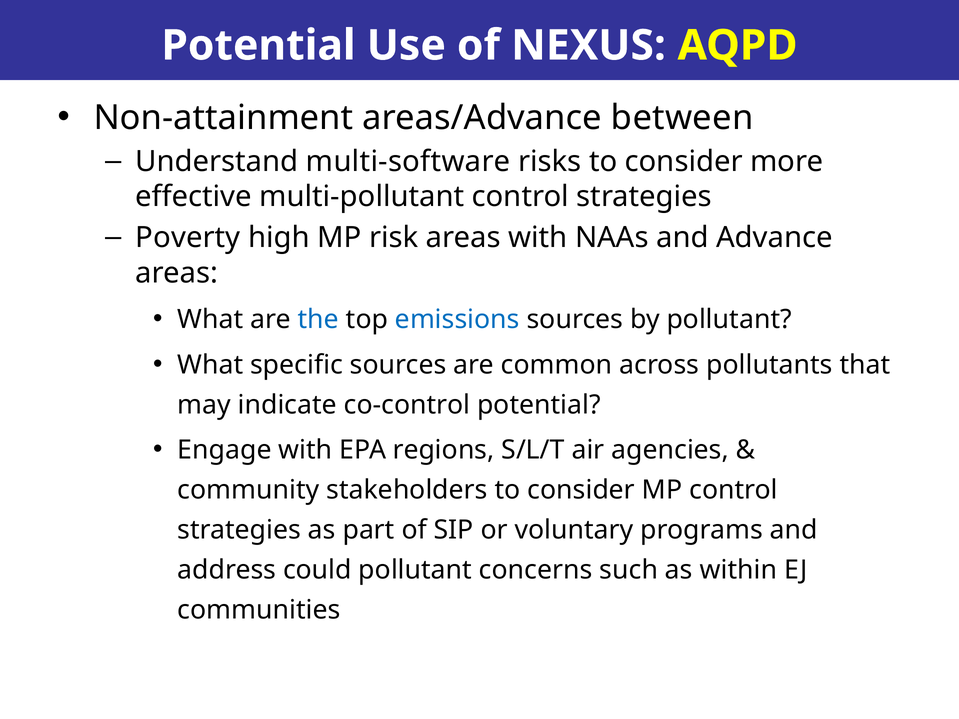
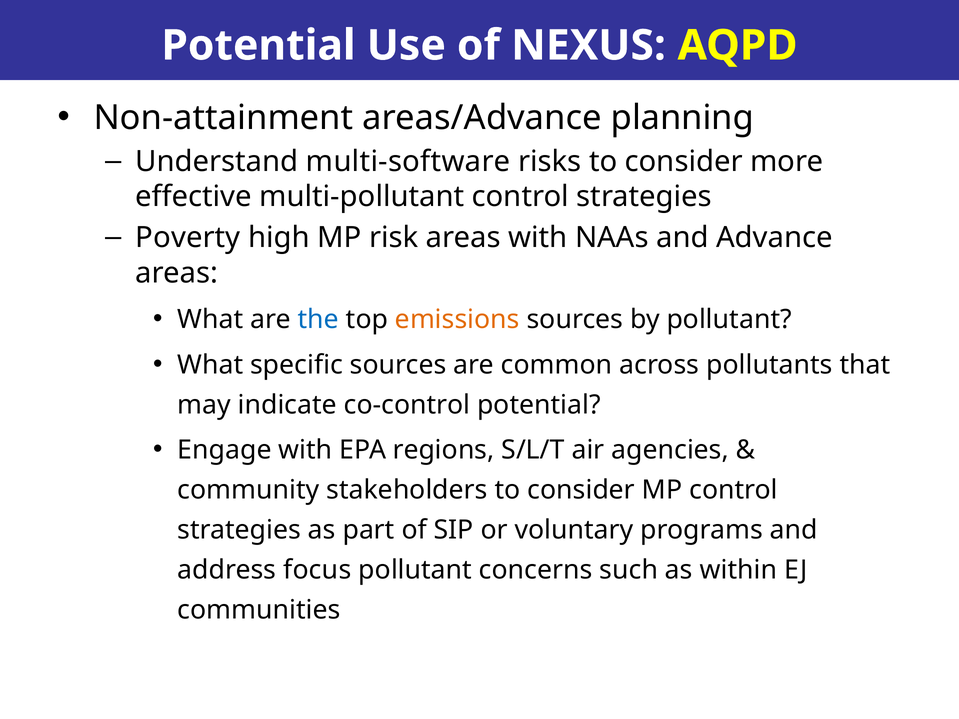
between: between -> planning (682, 118)
emissions colour: blue -> orange (457, 320)
could: could -> focus (317, 570)
